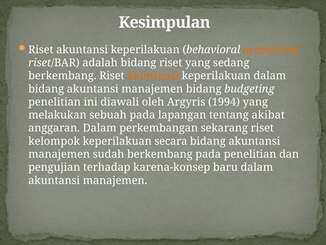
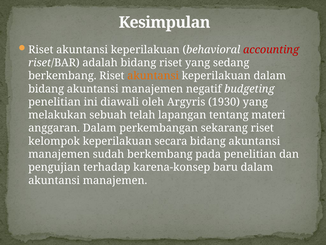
accounting colour: orange -> red (271, 50)
manajemen bidang: bidang -> negatif (204, 89)
1994: 1994 -> 1930 (224, 102)
sebuah pada: pada -> telah (142, 115)
akibat: akibat -> materi (268, 115)
